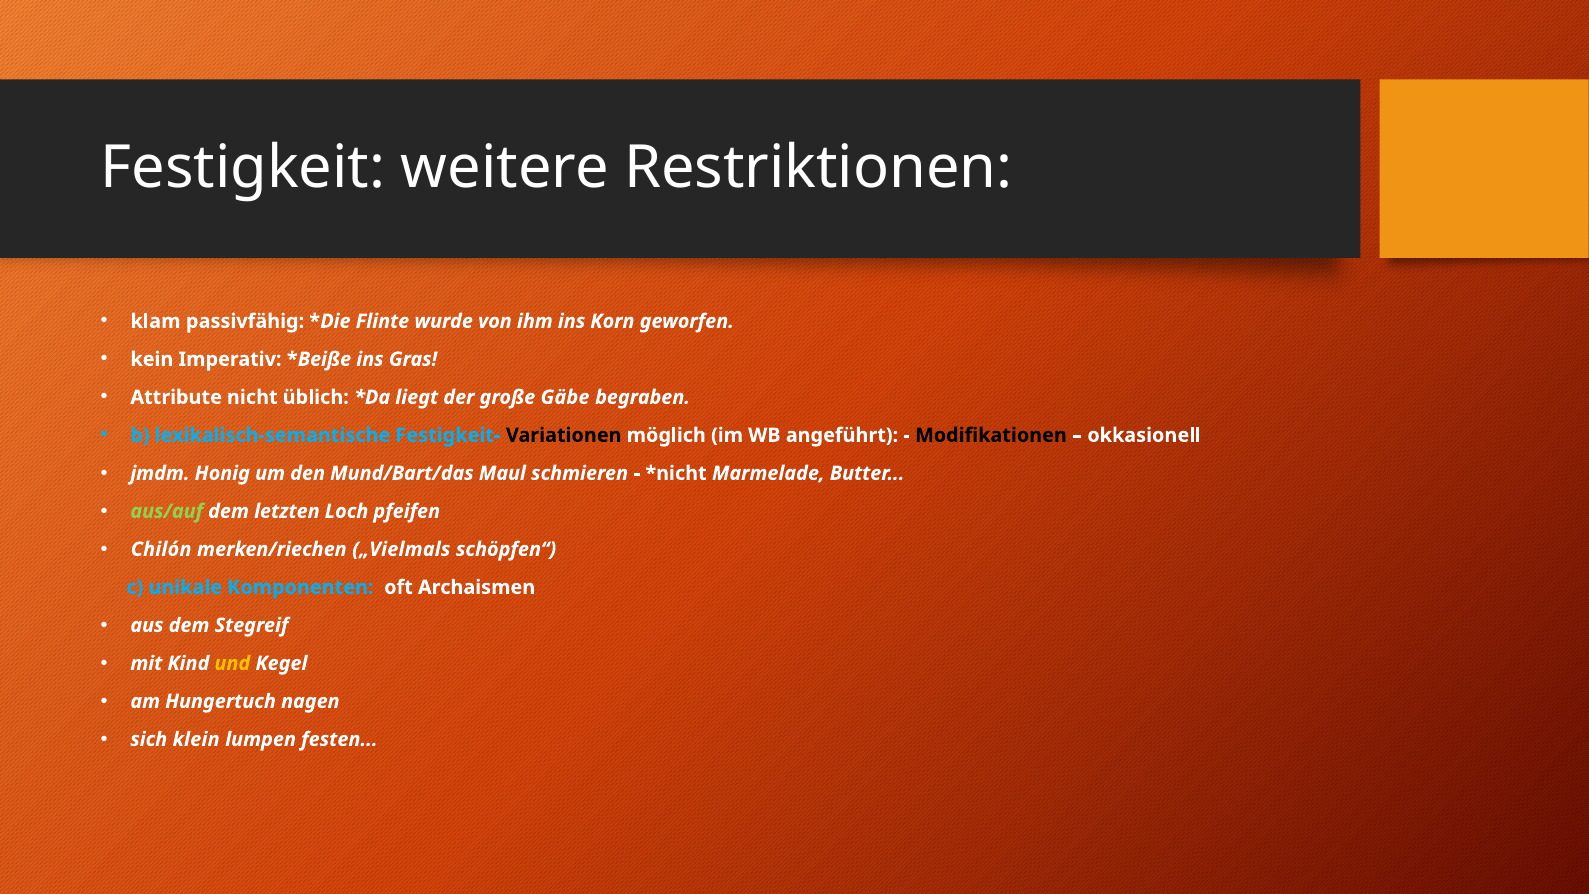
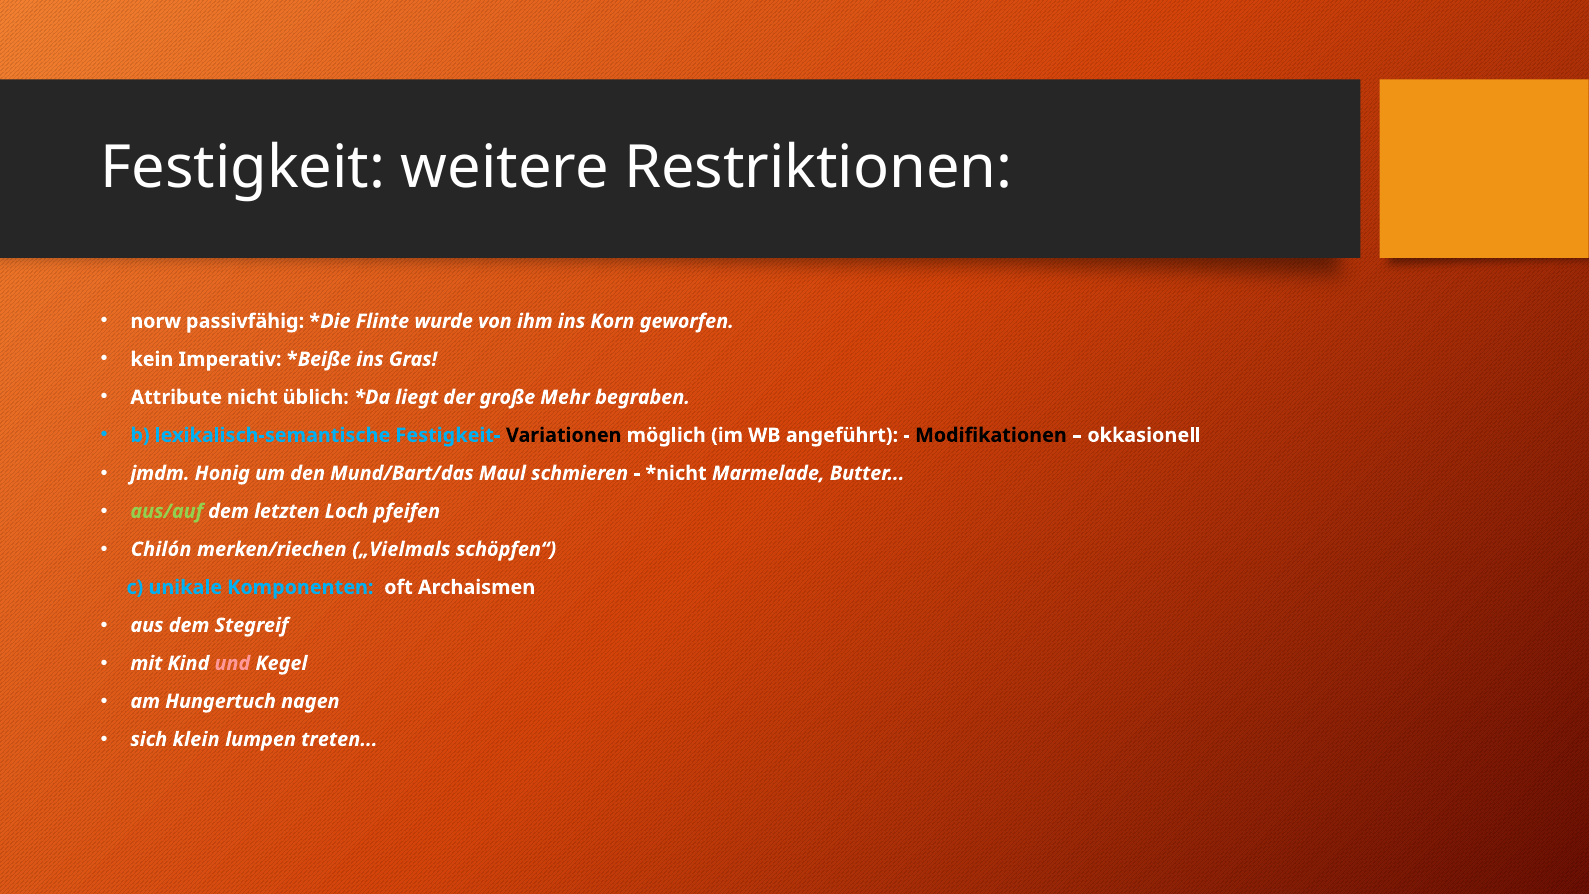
klam: klam -> norw (156, 321)
Gäbe: Gäbe -> Mehr (565, 397)
und colour: yellow -> pink (232, 663)
festen: festen -> treten (339, 739)
